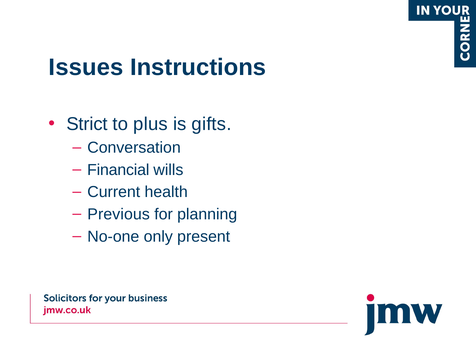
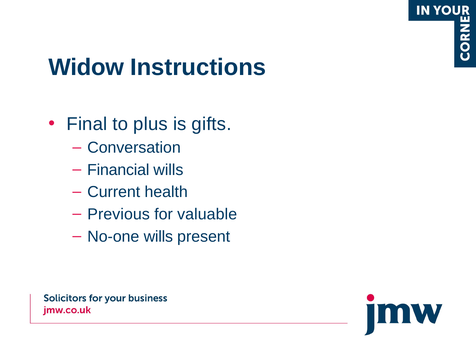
Issues: Issues -> Widow (86, 67)
Strict: Strict -> Final (87, 124)
planning: planning -> valuable (207, 214)
No-one only: only -> wills (158, 236)
